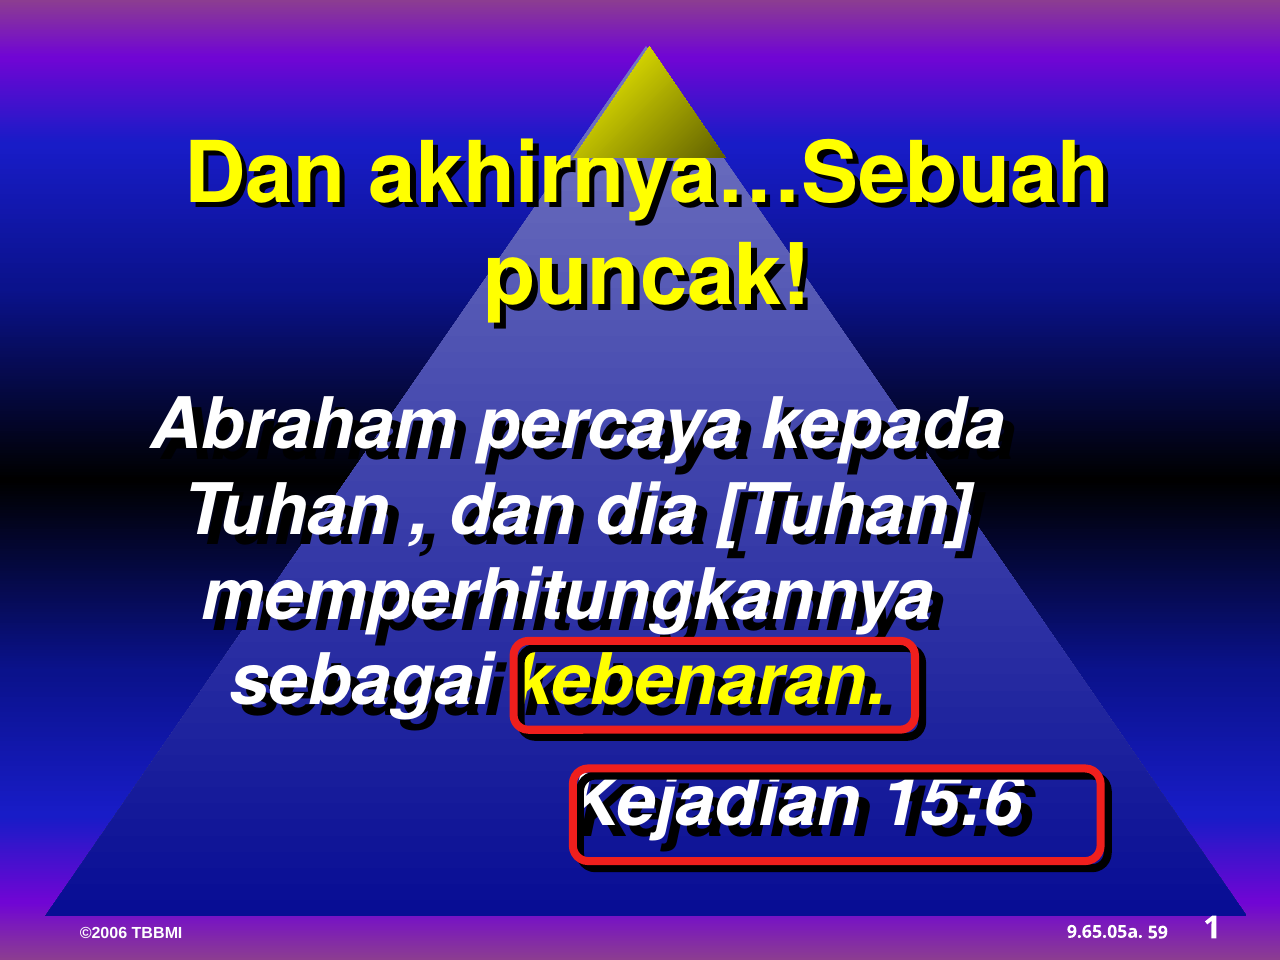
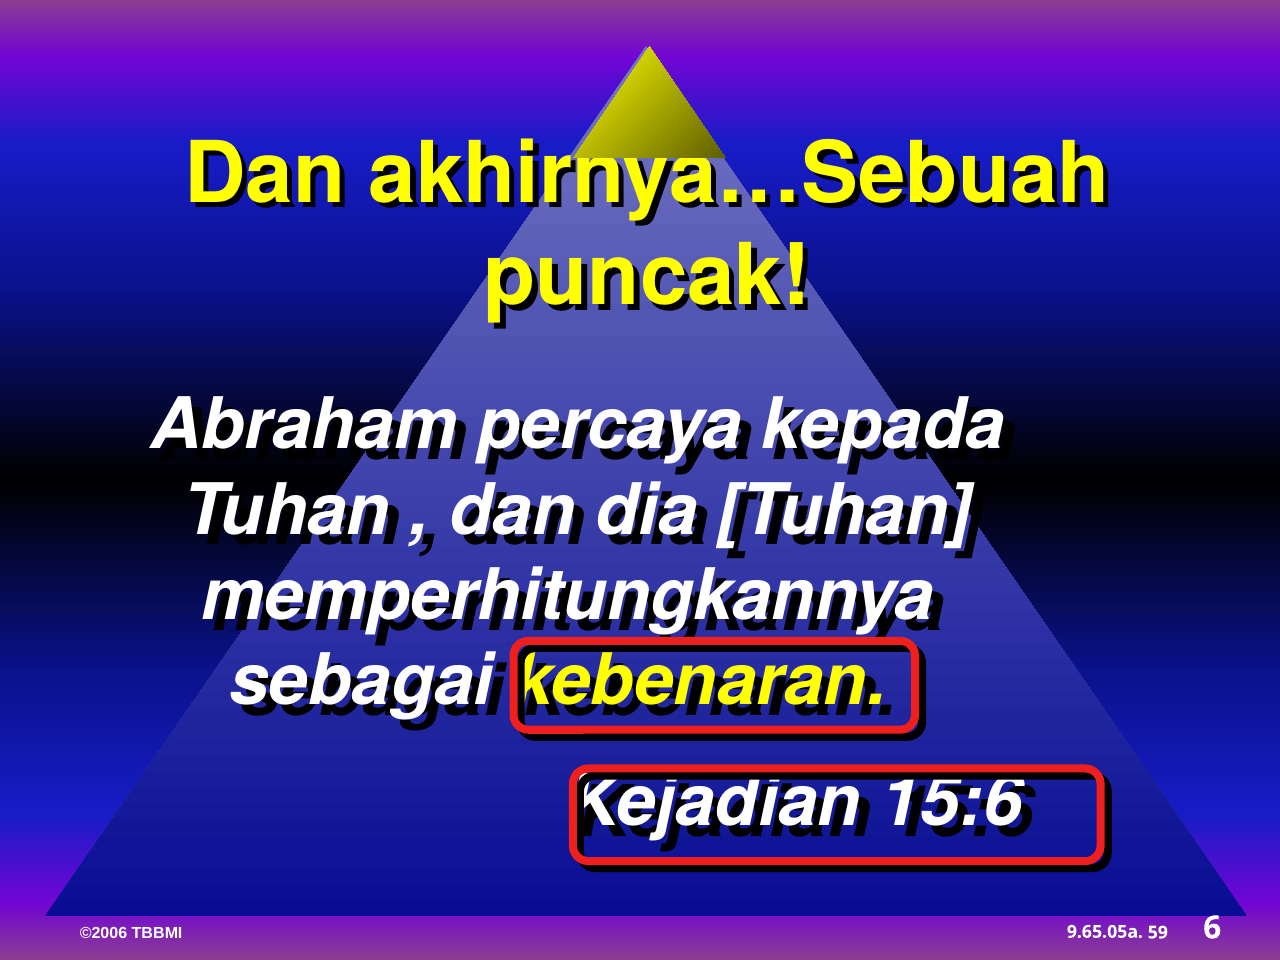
1: 1 -> 6 (1212, 928)
